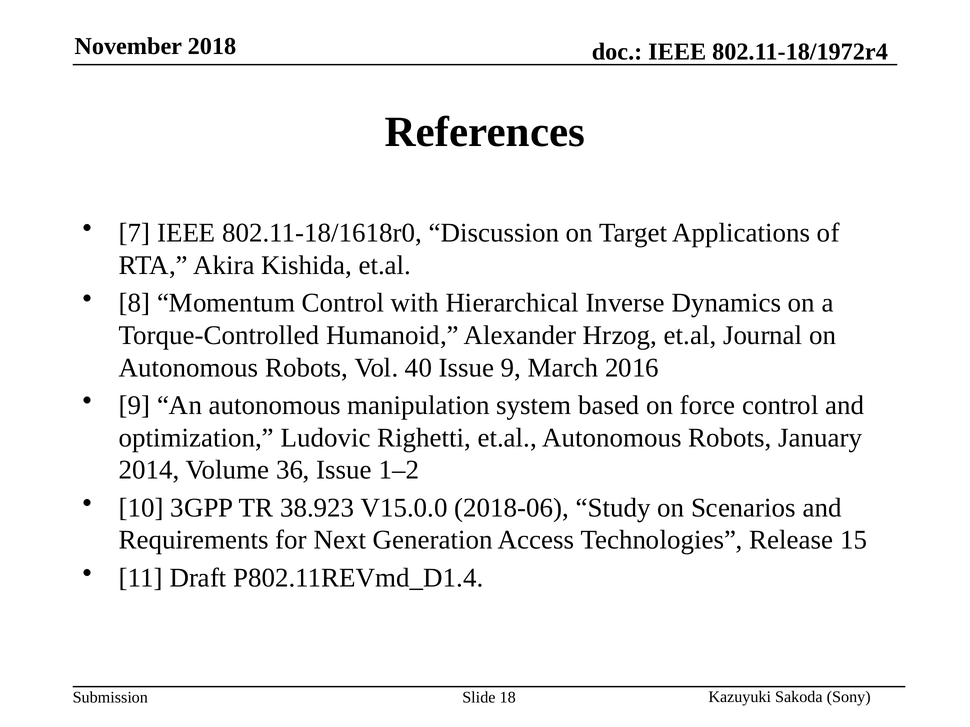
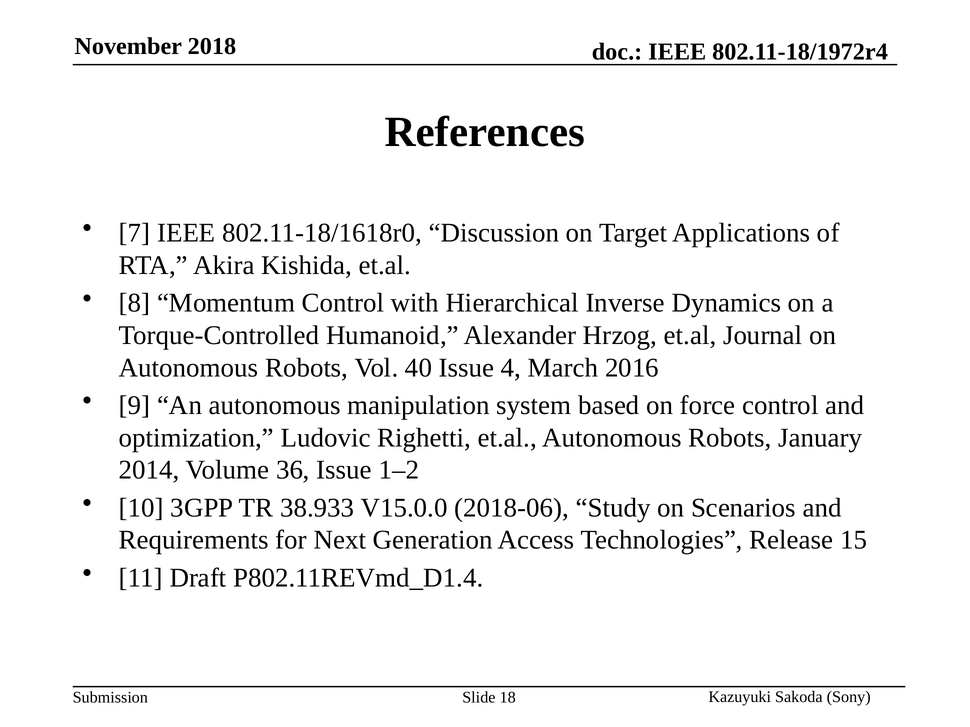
Issue 9: 9 -> 4 (511, 368)
38.923: 38.923 -> 38.933 (317, 508)
